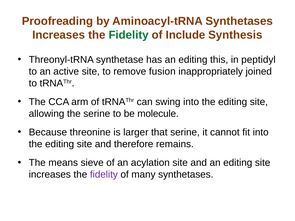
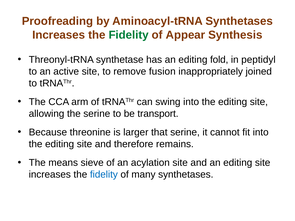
Include: Include -> Appear (185, 35)
this: this -> fold (219, 60)
molecule: molecule -> transport (158, 114)
fidelity colour: purple -> blue (104, 175)
